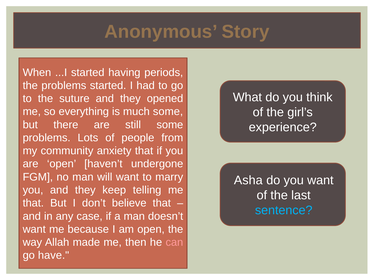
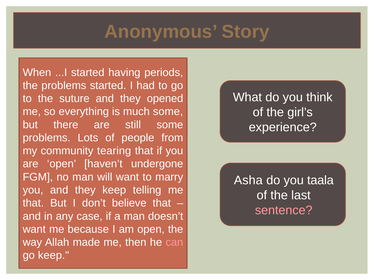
anxiety: anxiety -> tearing (114, 151)
you want: want -> taala (320, 181)
sentence colour: light blue -> pink (284, 211)
go have: have -> keep (54, 256)
